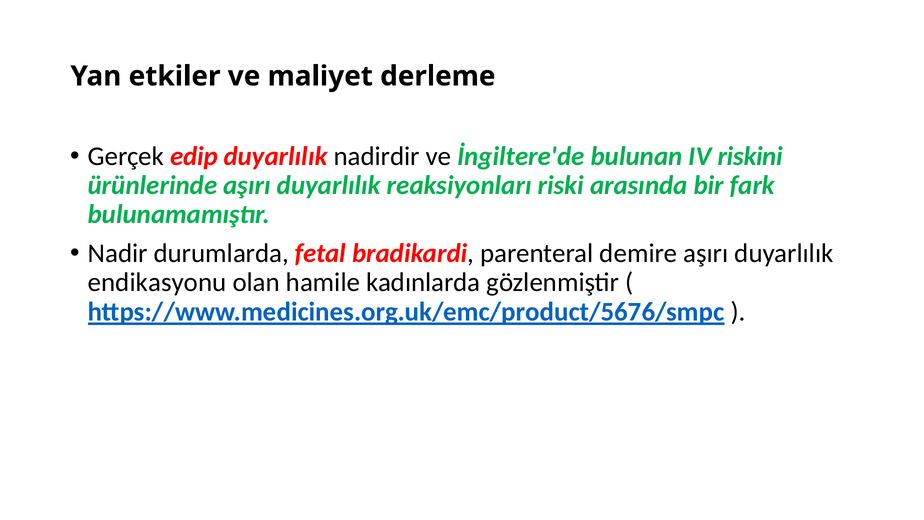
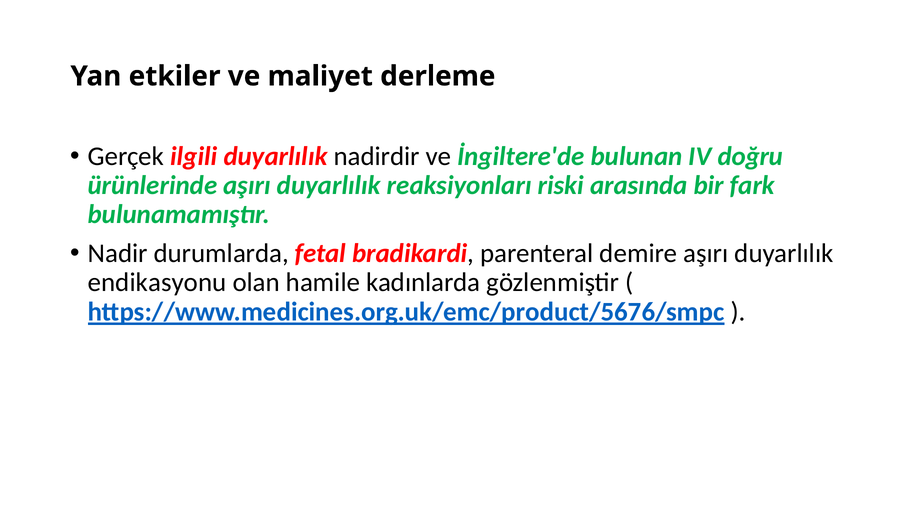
edip: edip -> ilgili (194, 156)
riskini: riskini -> doğru (750, 156)
